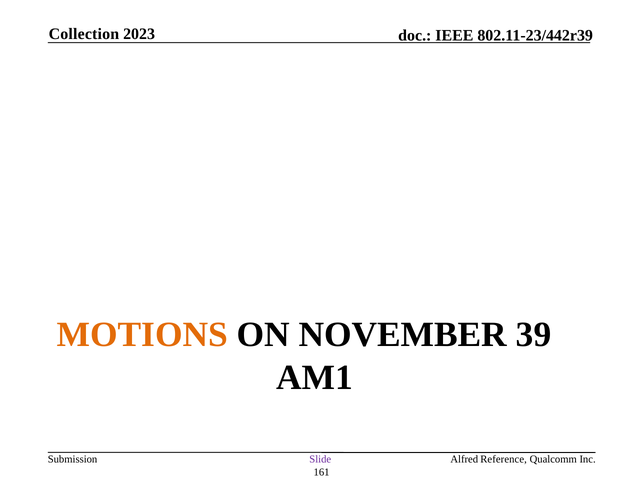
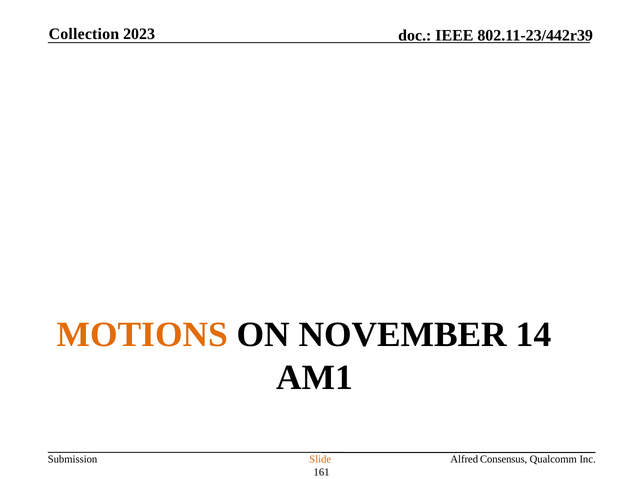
39: 39 -> 14 (534, 334)
Slide colour: purple -> orange (320, 459)
Reference: Reference -> Consensus (504, 459)
